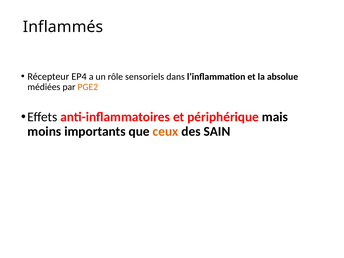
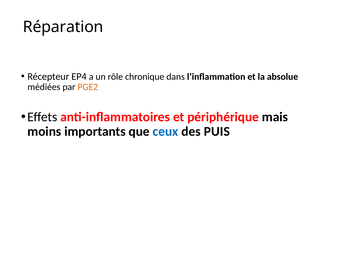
Inflammés: Inflammés -> Réparation (63, 27)
sensoriels: sensoriels -> chronique (145, 77)
ceux colour: orange -> blue (166, 131)
SAIN: SAIN -> PUIS (217, 131)
